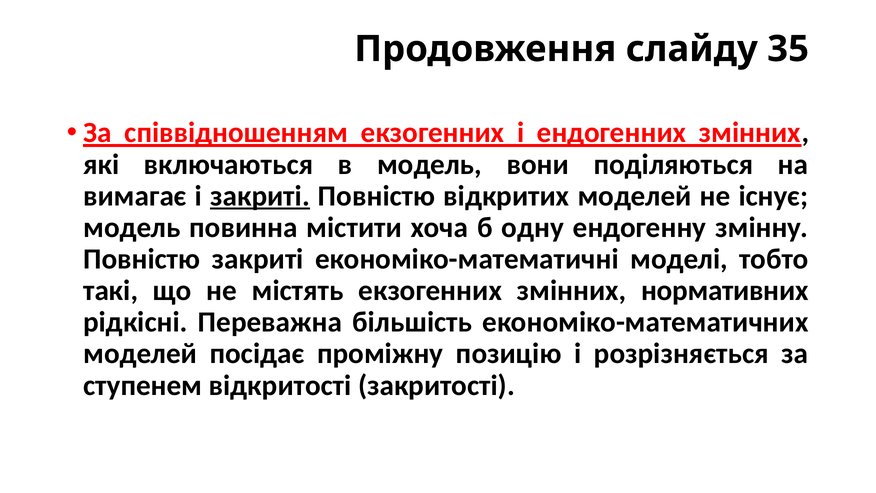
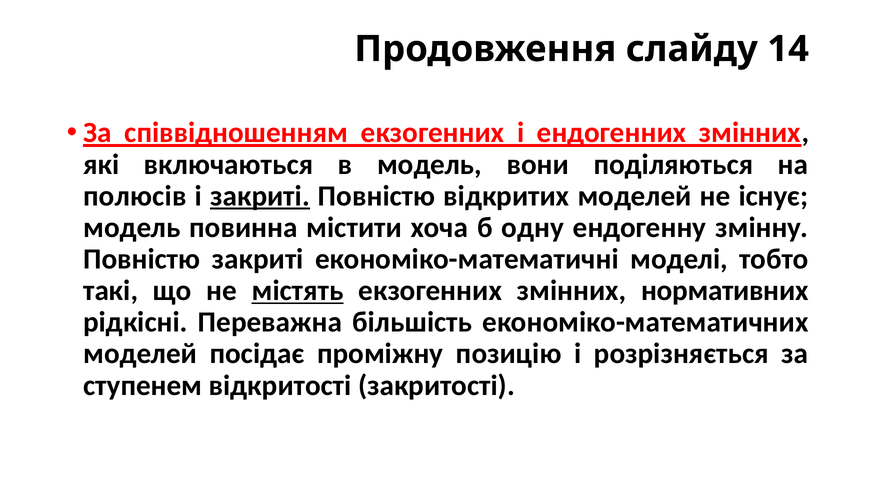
35: 35 -> 14 (788, 49)
вимагає: вимагає -> полюсів (135, 196)
містять underline: none -> present (298, 291)
